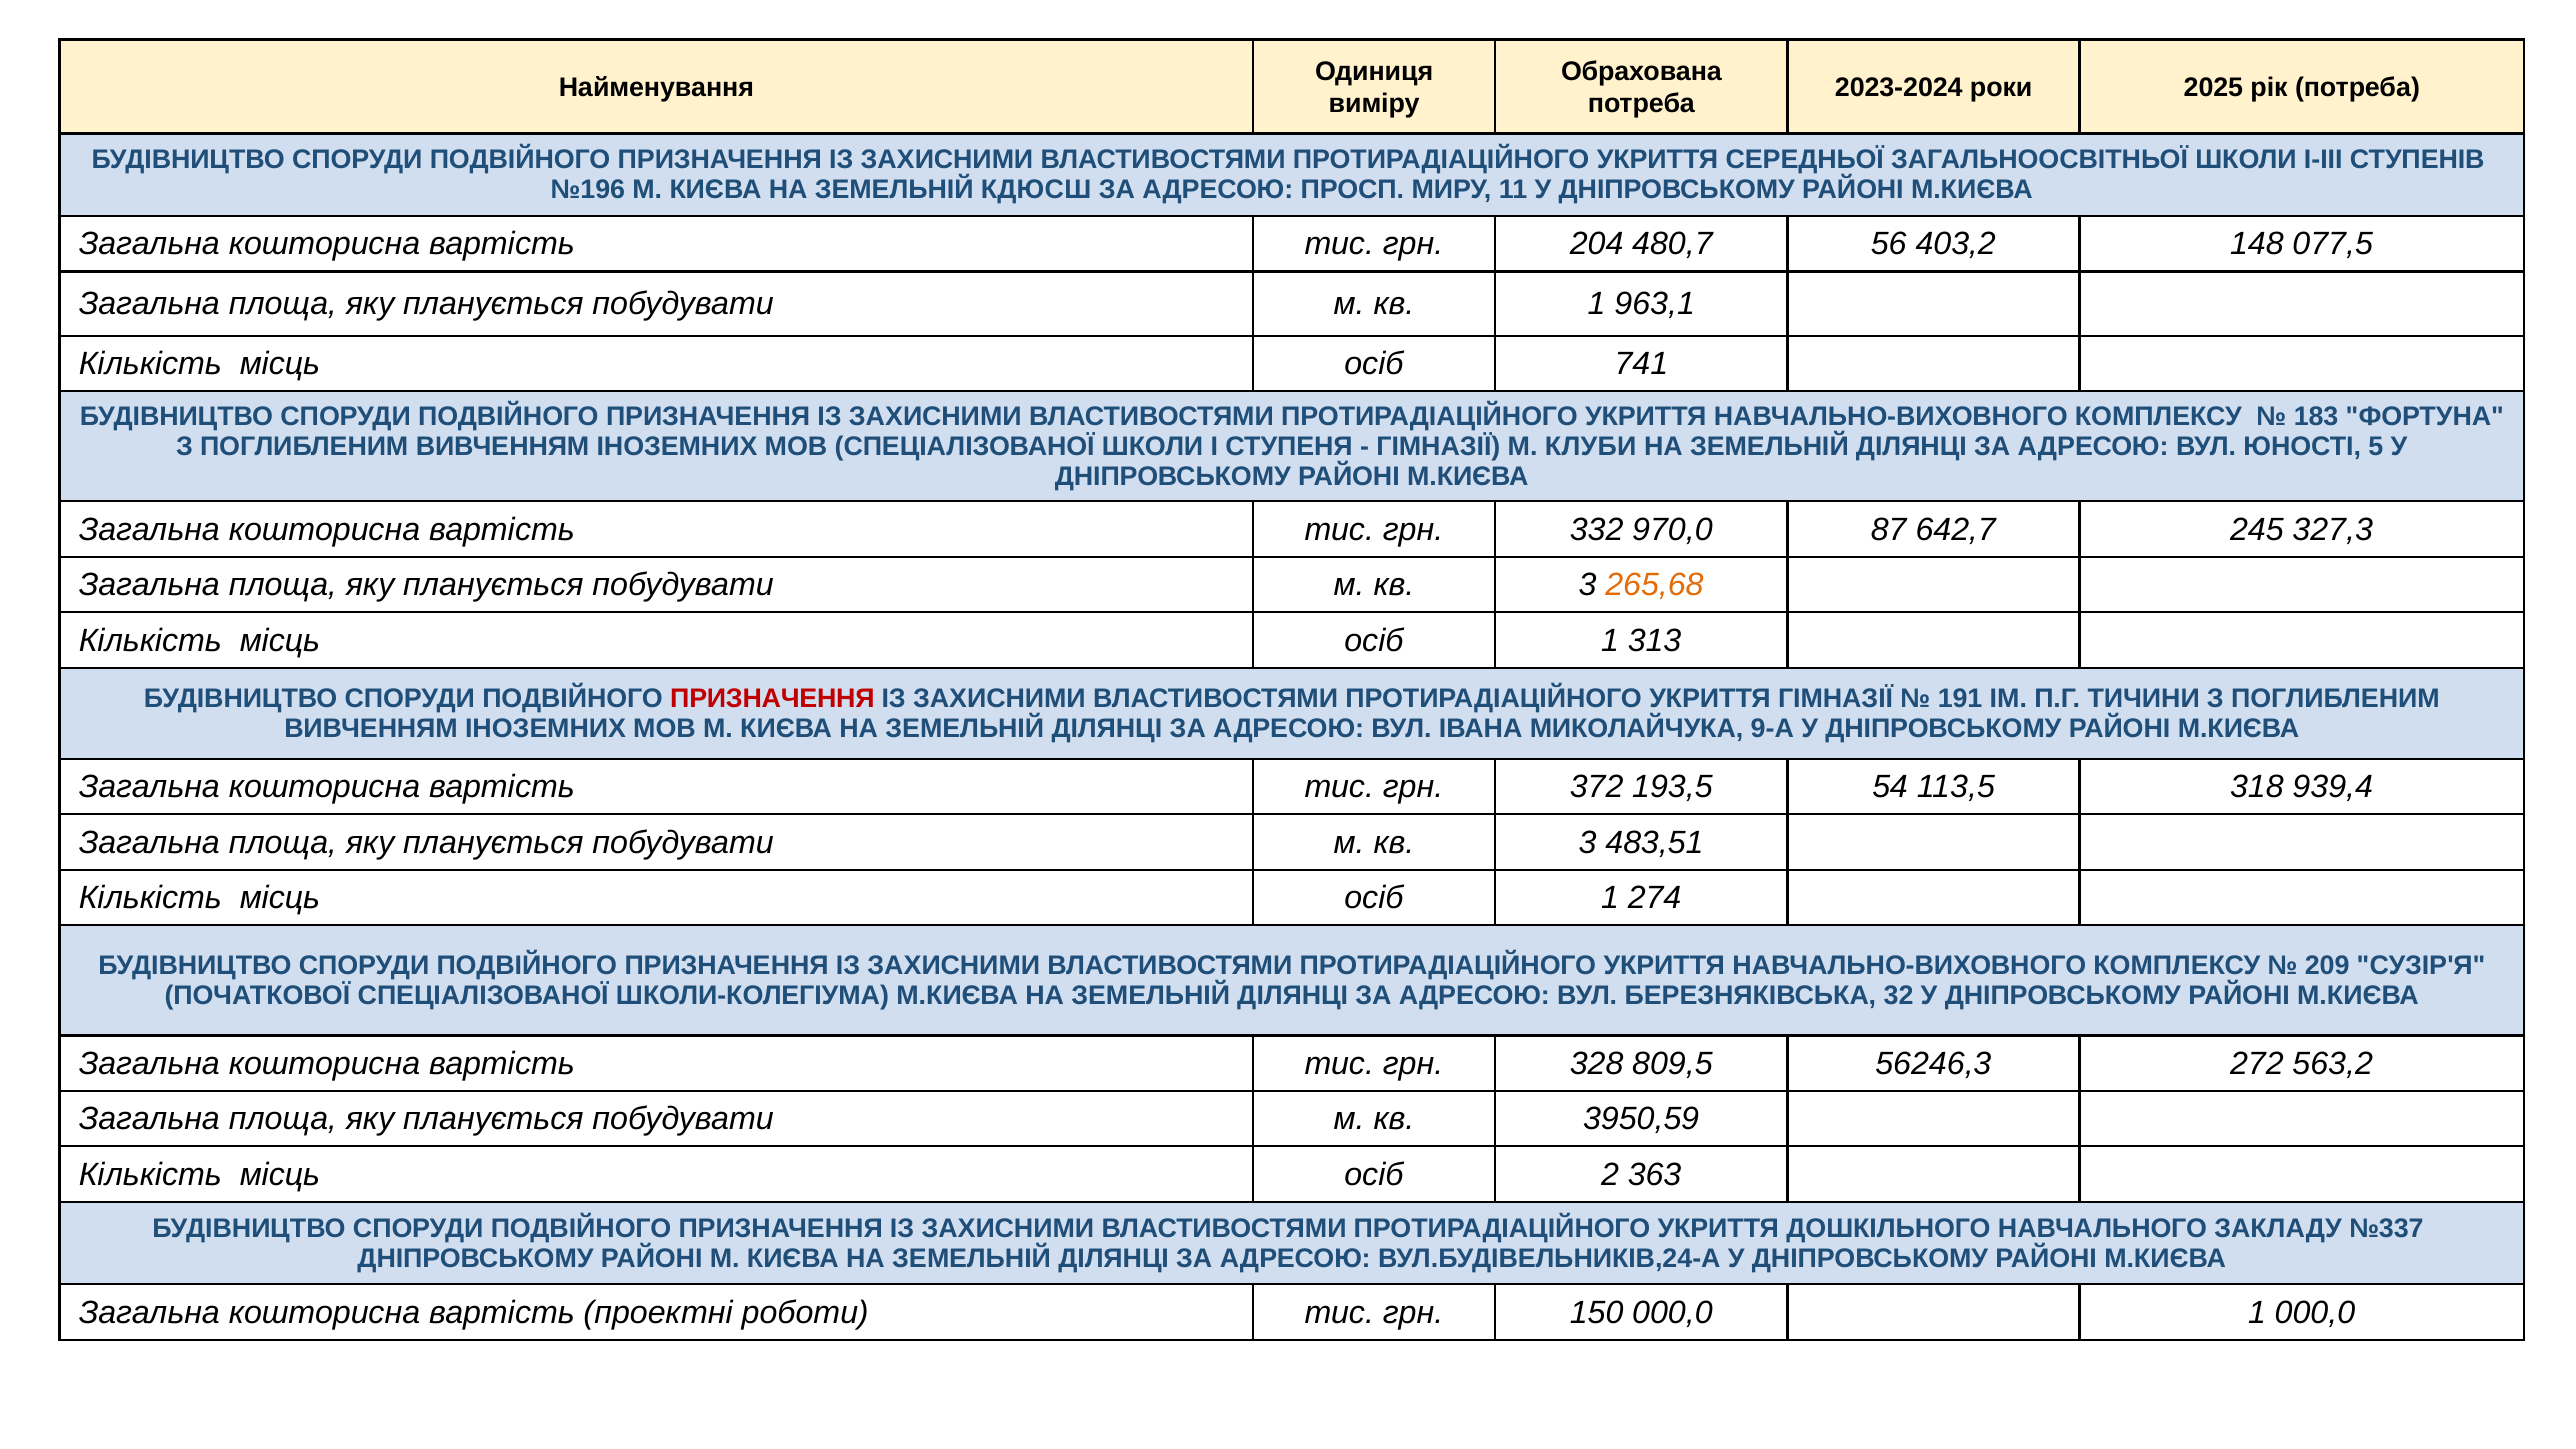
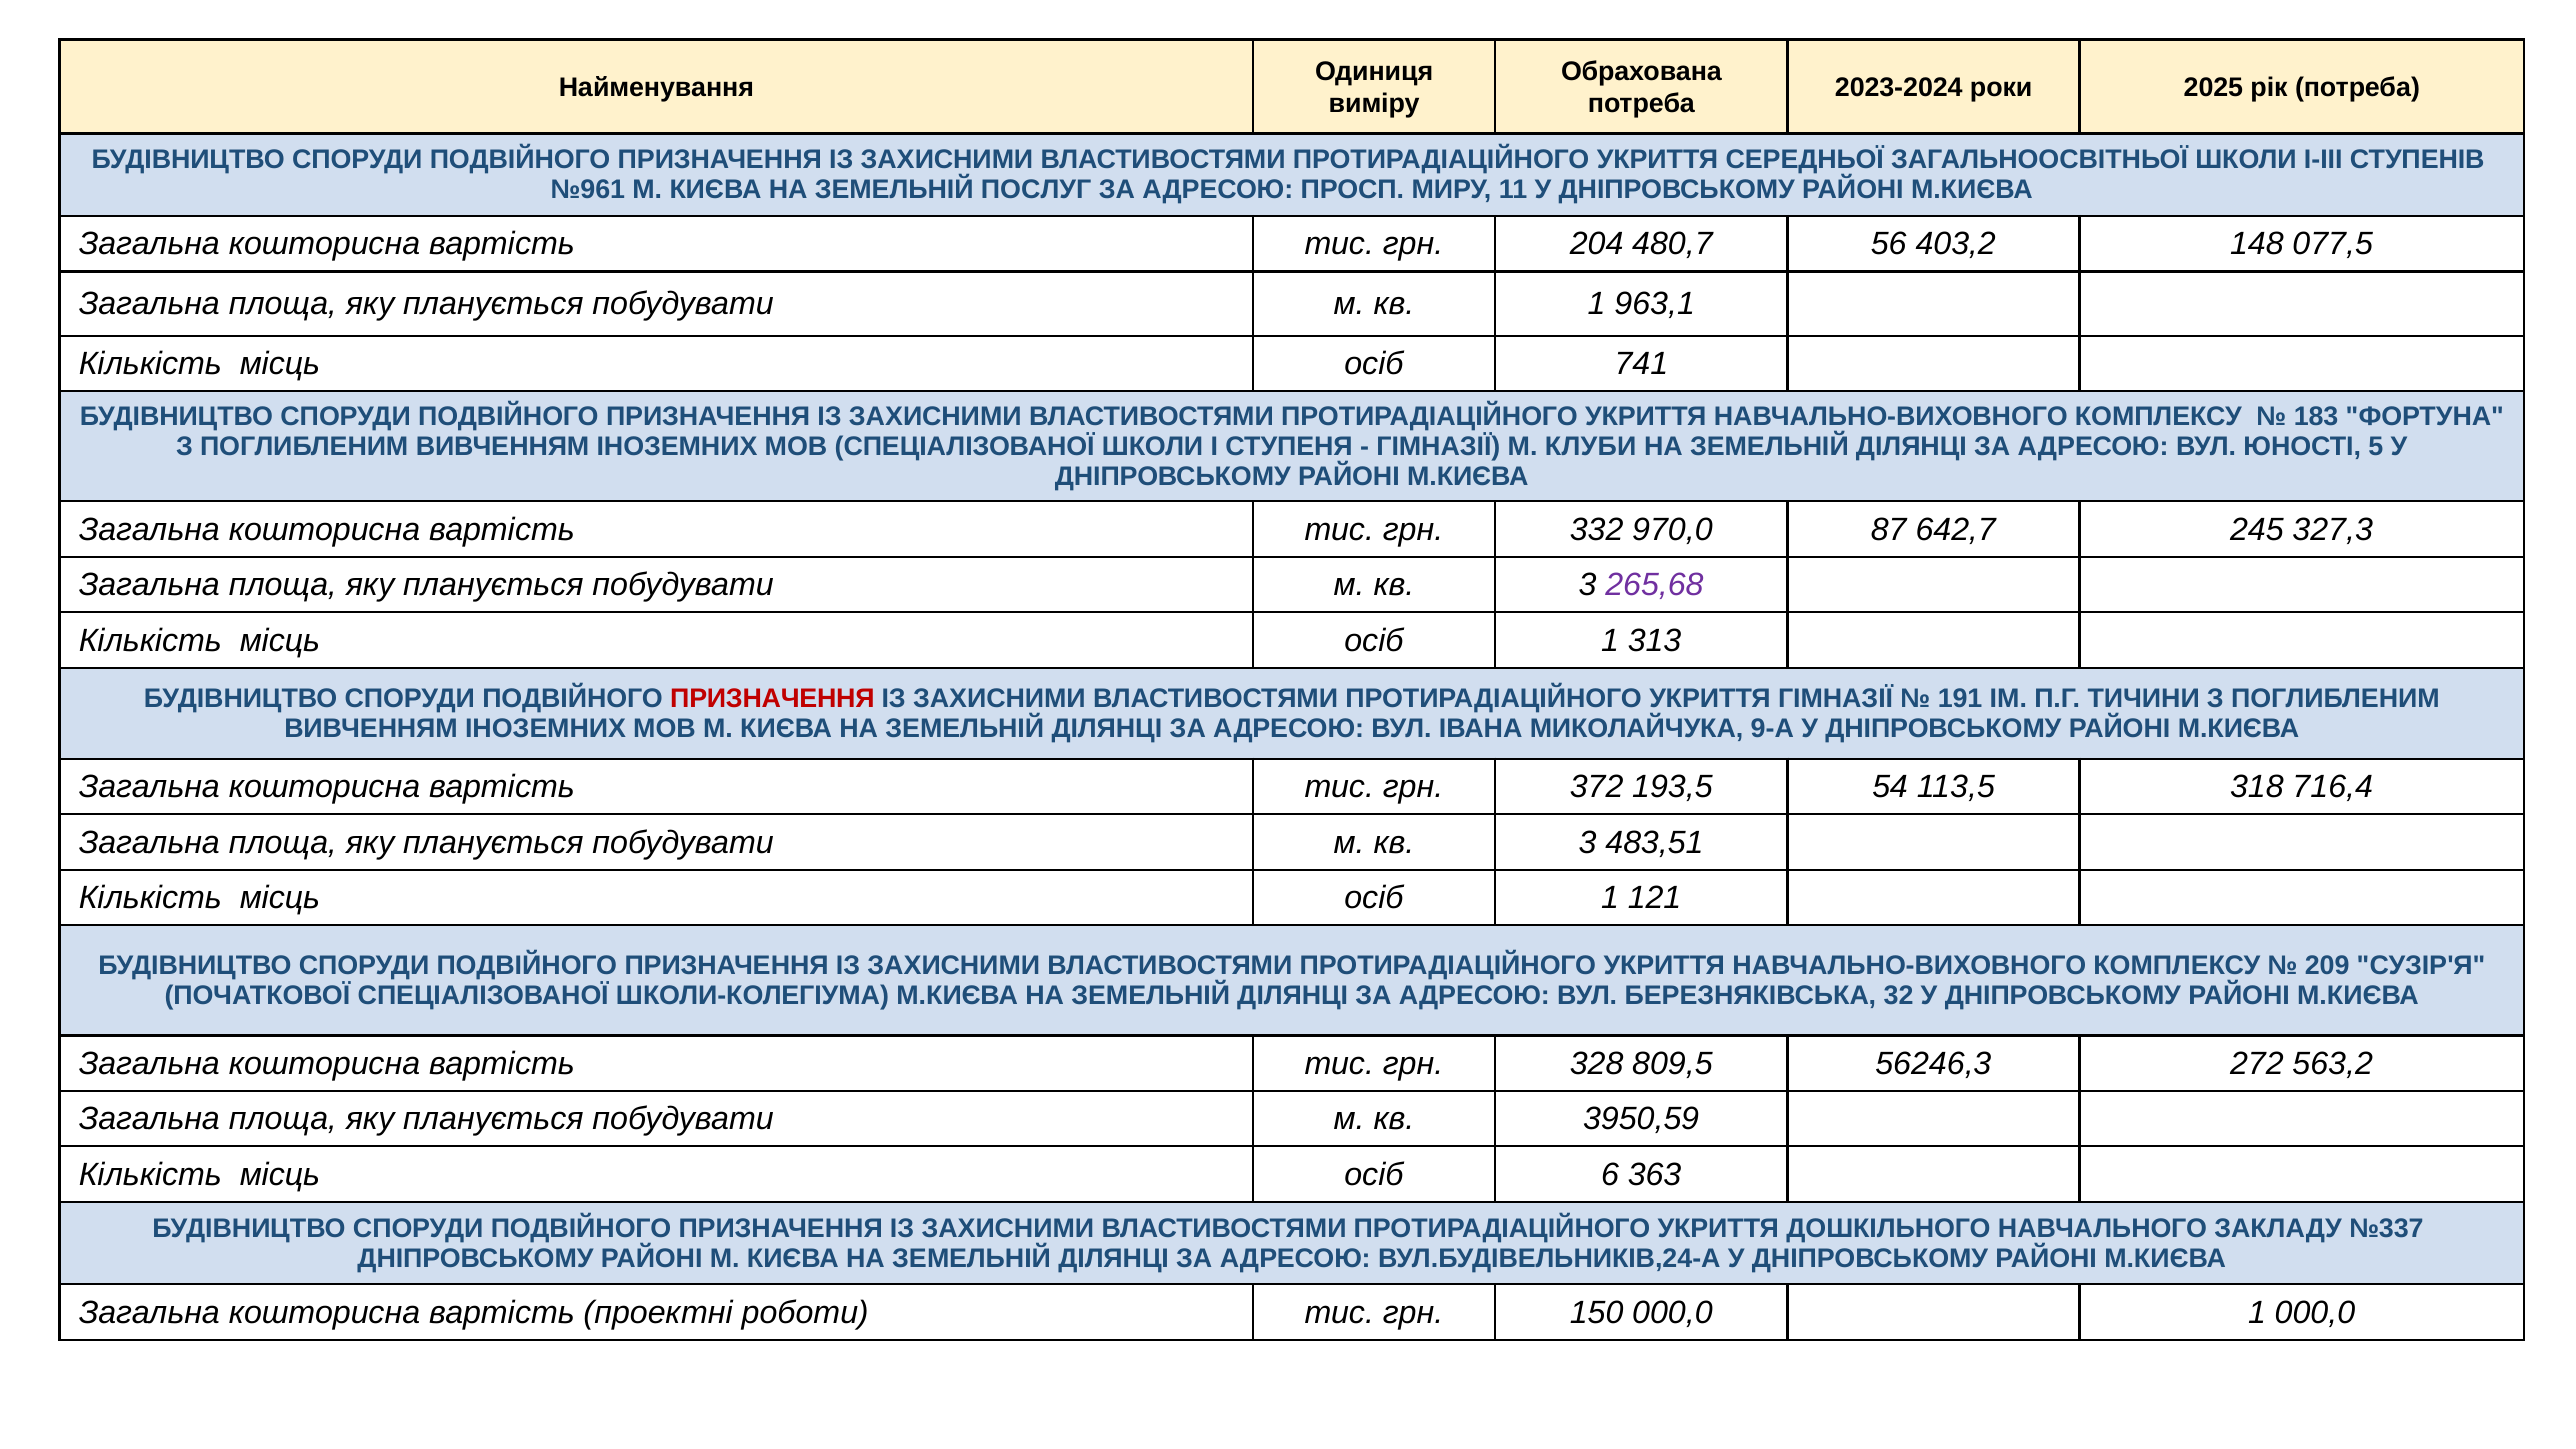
№196: №196 -> №961 (588, 190)
КДЮСШ: КДЮСШ -> ПОСЛУГ (1036, 190)
265,68 colour: orange -> purple (1654, 585)
939,4: 939,4 -> 716,4 (2333, 787)
274: 274 -> 121 (1655, 898)
2: 2 -> 6 (1610, 1175)
